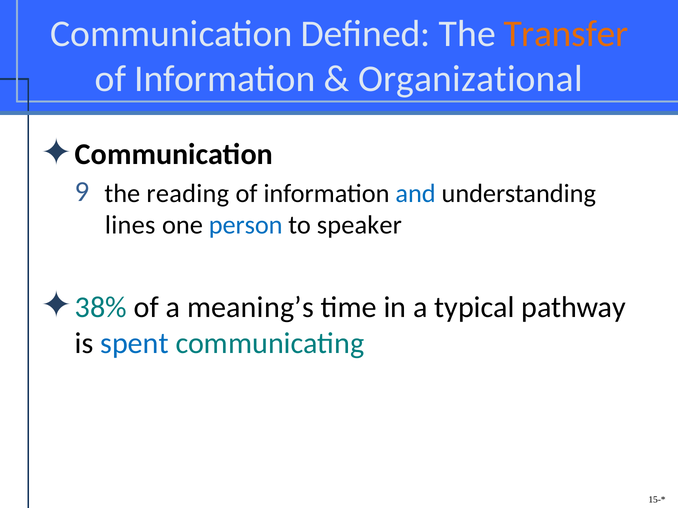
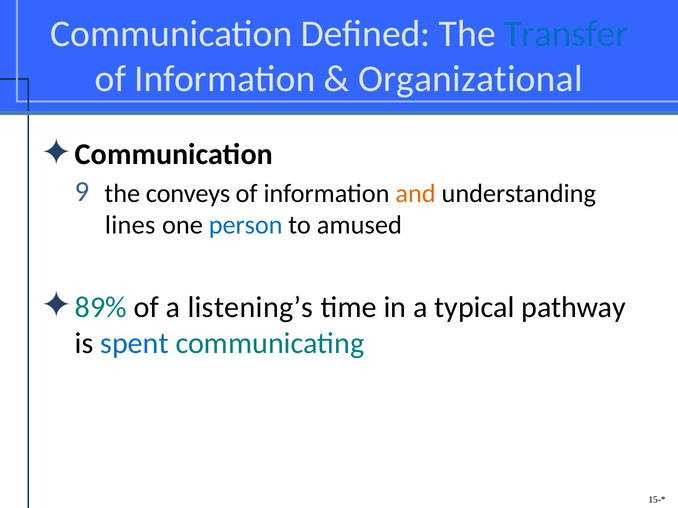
Transfer colour: orange -> blue (566, 34)
reading: reading -> conveys (188, 194)
and colour: blue -> orange (416, 194)
speaker: speaker -> amused (359, 225)
38%: 38% -> 89% (101, 308)
meaning’s: meaning’s -> listening’s (250, 308)
